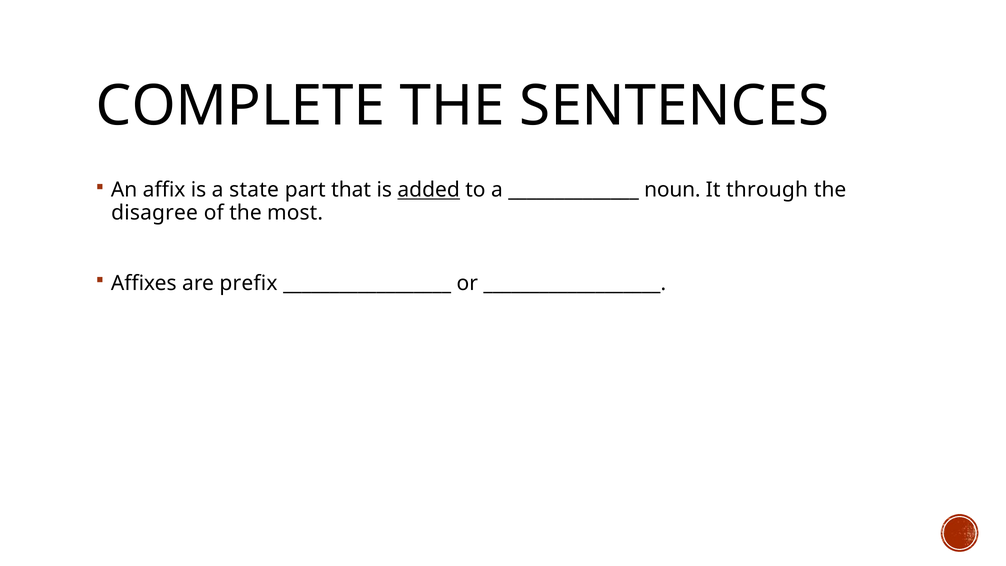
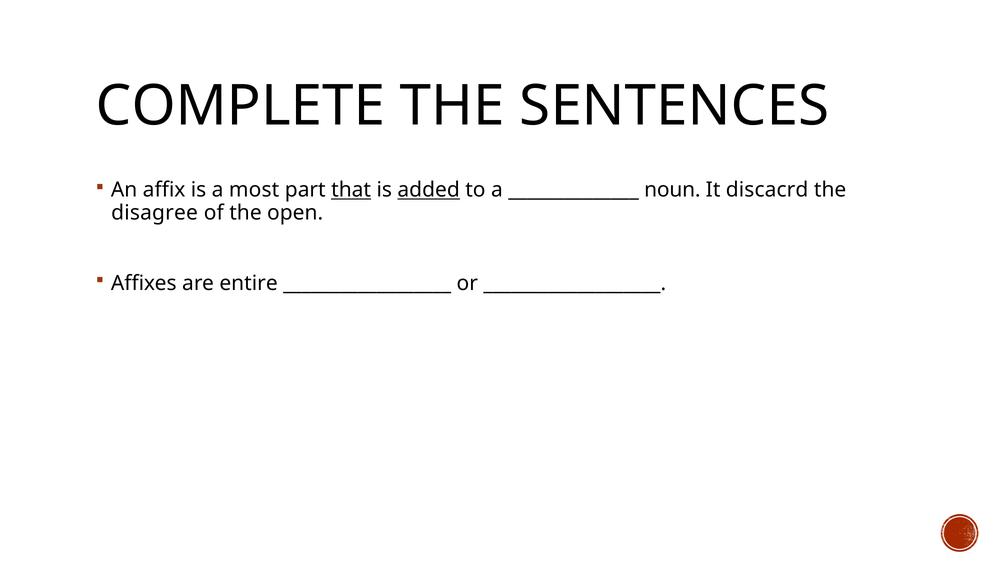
state: state -> most (254, 190)
that underline: none -> present (351, 190)
through: through -> discacrd (767, 190)
most: most -> open (295, 213)
prefix: prefix -> entire (249, 283)
